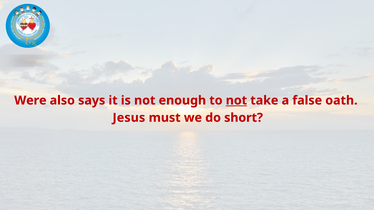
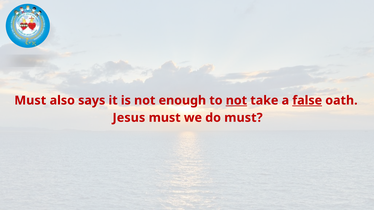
Were: Were -> Must (30, 101)
false underline: none -> present (307, 101)
do short: short -> must (243, 118)
